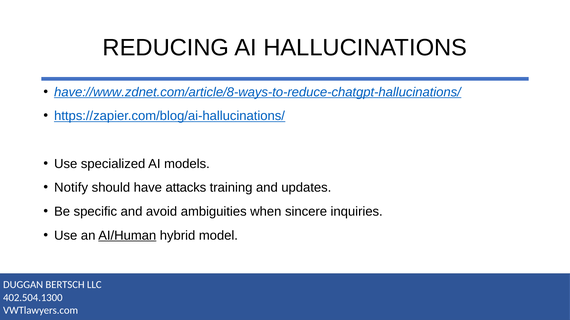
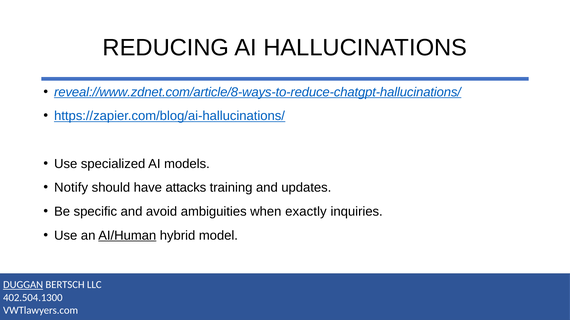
have://www.zdnet.com/article/8-ways-to-reduce-chatgpt-hallucinations/: have://www.zdnet.com/article/8-ways-to-reduce-chatgpt-hallucinations/ -> reveal://www.zdnet.com/article/8-ways-to-reduce-chatgpt-hallucinations/ (258, 92)
sincere: sincere -> exactly (306, 212)
DUGGAN underline: none -> present (23, 285)
